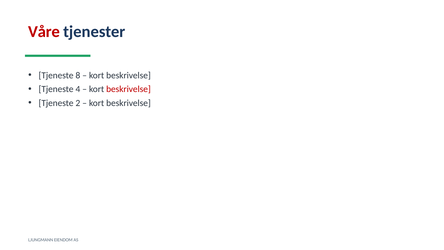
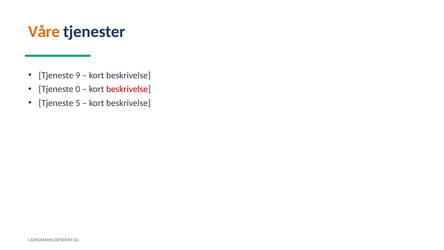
Våre colour: red -> orange (44, 32)
8: 8 -> 9 (78, 75)
4: 4 -> 0 (78, 89)
2: 2 -> 5 (78, 103)
